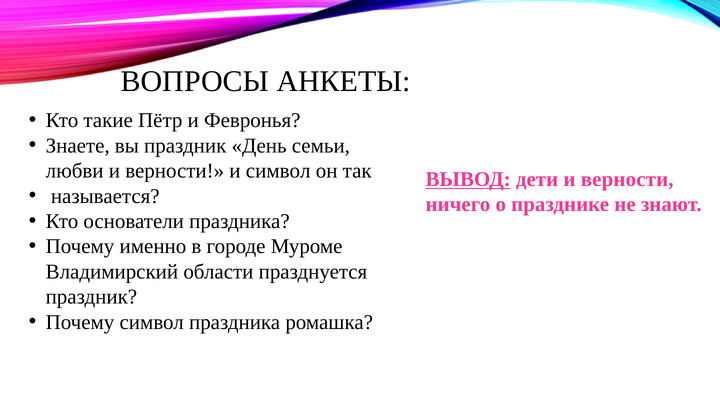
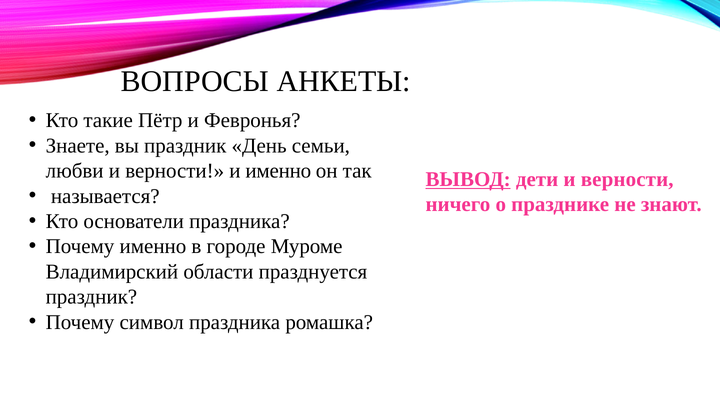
и символ: символ -> именно (278, 171)
